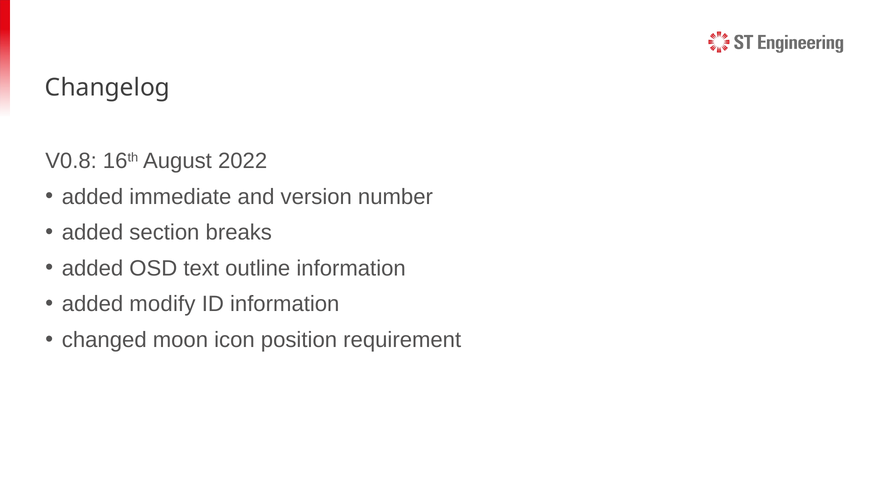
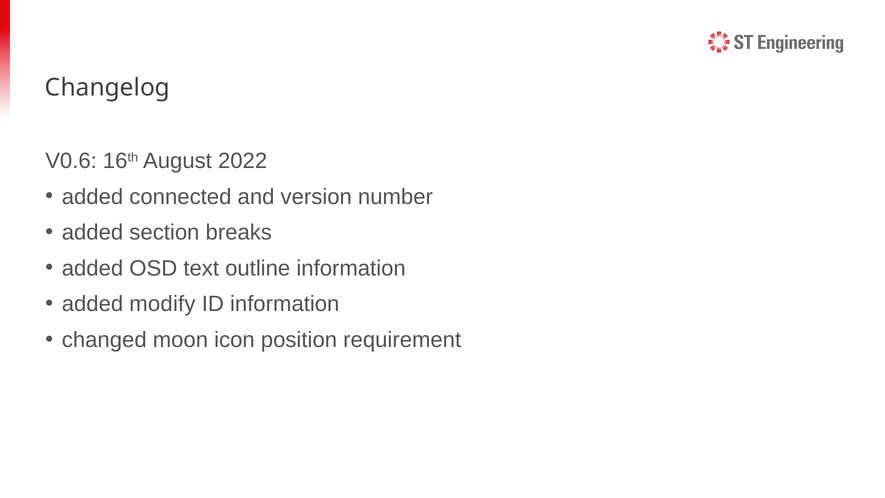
V0.8: V0.8 -> V0.6 (71, 161)
immediate: immediate -> connected (180, 197)
